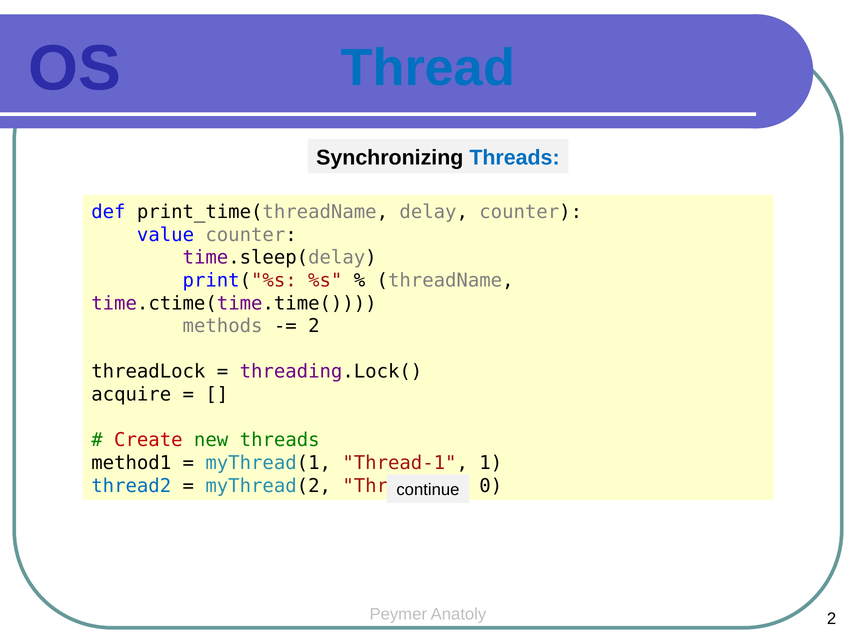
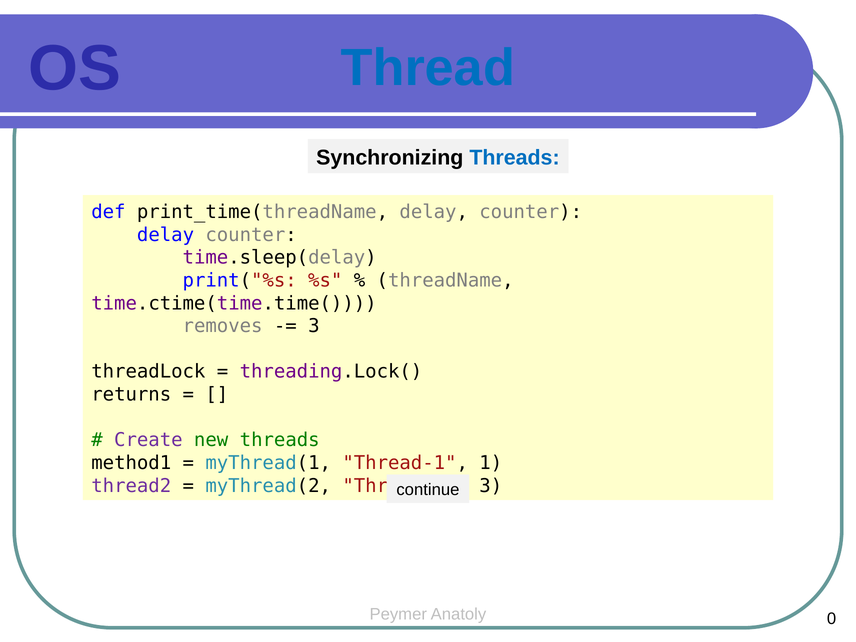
value: value -> delay (166, 235)
methods: methods -> removes (223, 326)
2: 2 -> 3 (314, 326)
acquire: acquire -> returns (131, 395)
Create colour: red -> purple (148, 440)
thread2 colour: blue -> purple (131, 486)
0: 0 -> 3 (491, 486)
Anatoly 2: 2 -> 0 (832, 619)
